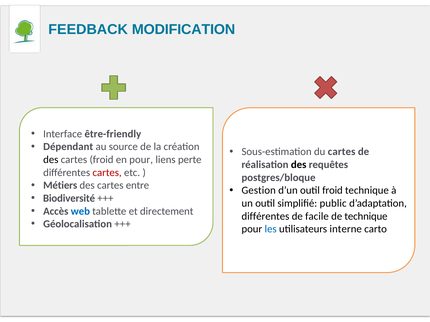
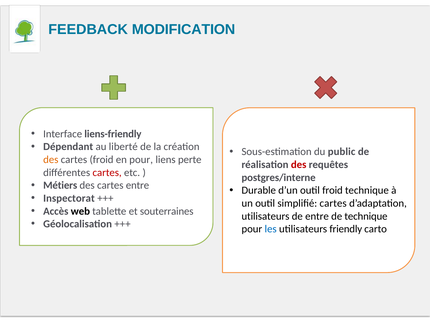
être-friendly: être-friendly -> liens-friendly (113, 134)
source: source -> liberté (123, 147)
du cartes: cartes -> public (342, 152)
des colour: black -> orange (51, 160)
des colour: black -> red (299, 165)
postgres/bloque: postgres/bloque -> postgres/interne (279, 178)
Gestion: Gestion -> Durable (259, 191)
Biodiversité: Biodiversité -> Inspectorat (69, 199)
simplifié public: public -> cartes (333, 204)
web colour: blue -> black (80, 211)
directement: directement -> souterraines (167, 211)
différentes: différentes -> utilisateurs (265, 216)
de facile: facile -> entre (317, 216)
interne: interne -> friendly (346, 229)
